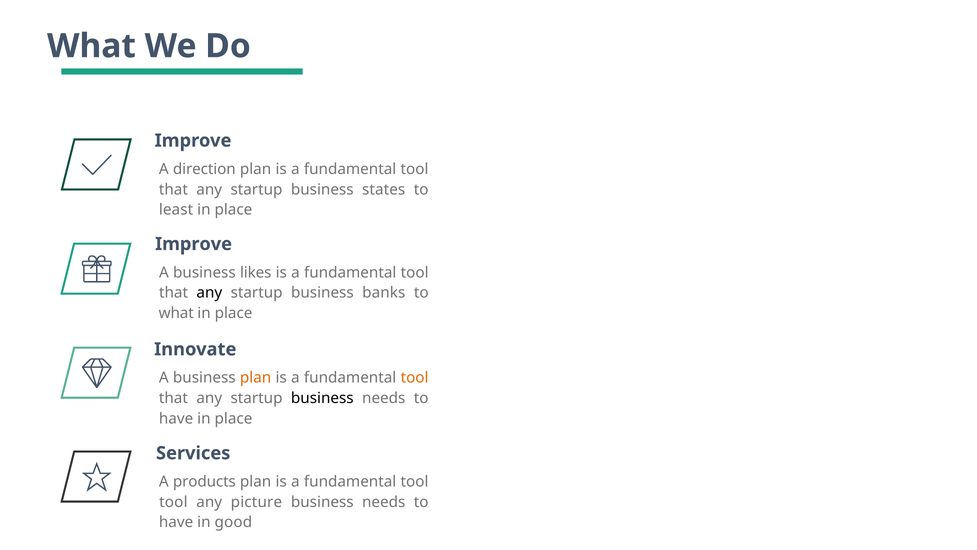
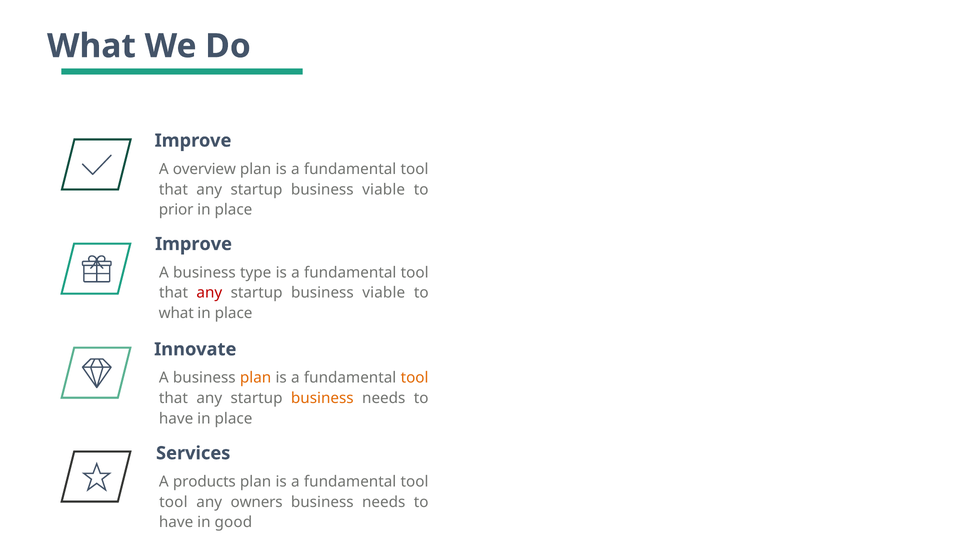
direction: direction -> overview (204, 169)
states: states -> viable (384, 189)
least: least -> prior (176, 210)
likes: likes -> type (256, 272)
any colour: black -> red (209, 293)
banks: banks -> viable (384, 293)
business colour: black -> orange (322, 398)
picture: picture -> owners (257, 502)
